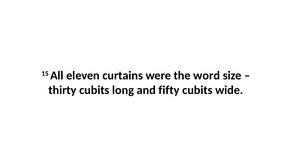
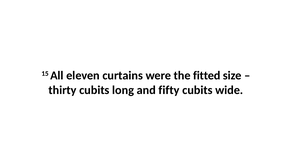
word: word -> fitted (207, 76)
